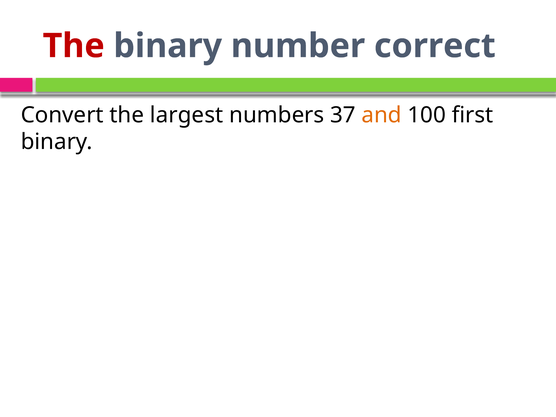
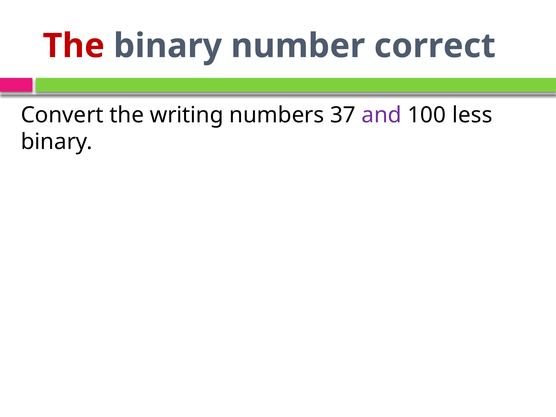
largest: largest -> writing (187, 115)
and colour: orange -> purple (382, 115)
first: first -> less (472, 115)
